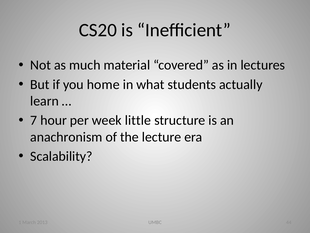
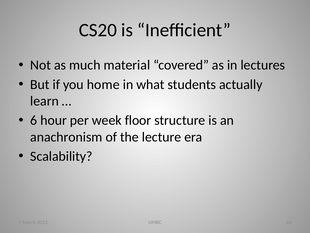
7: 7 -> 6 (34, 120)
little: little -> floor (138, 120)
